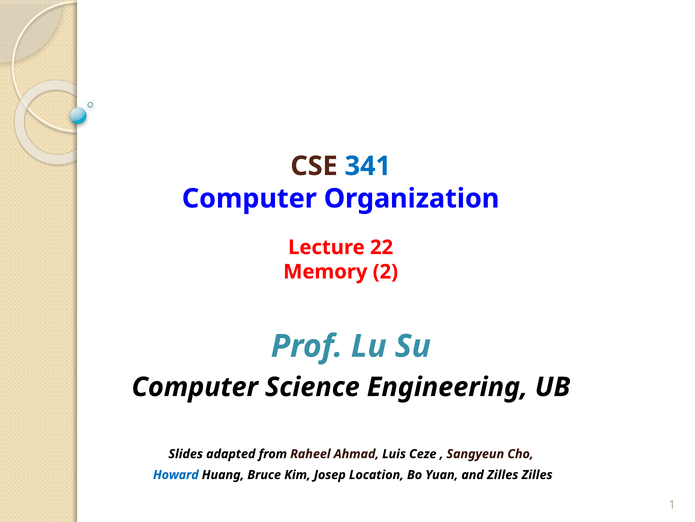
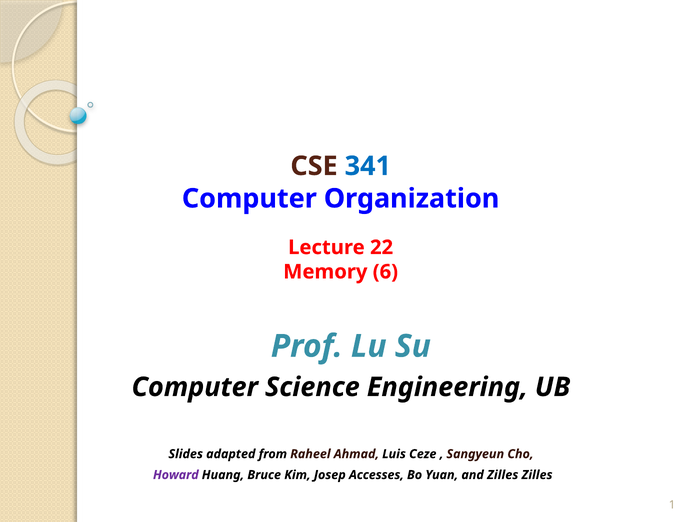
2: 2 -> 6 (385, 271)
Howard colour: blue -> purple (176, 474)
Location: Location -> Accesses (376, 474)
